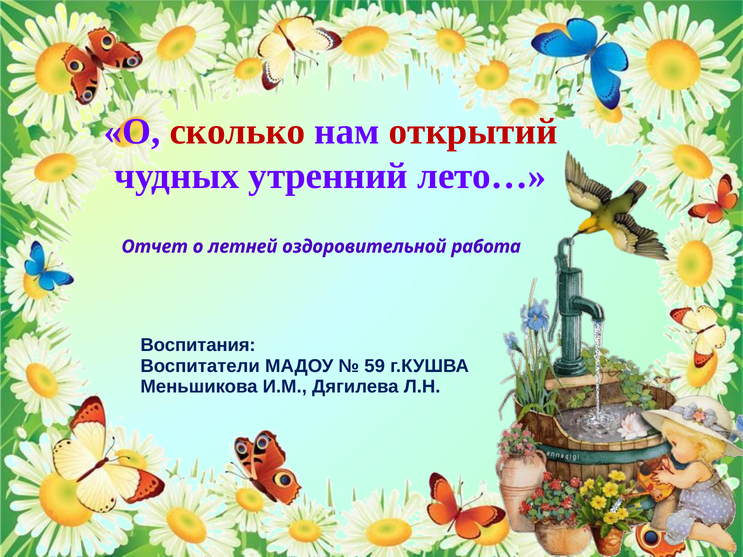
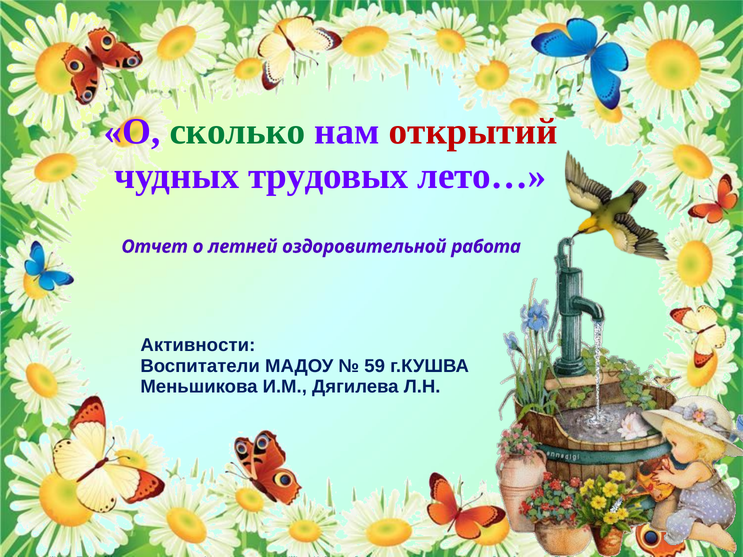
сколько colour: red -> green (237, 132)
утренний: утренний -> трудовых (328, 176)
Воспитания: Воспитания -> Активности (198, 345)
